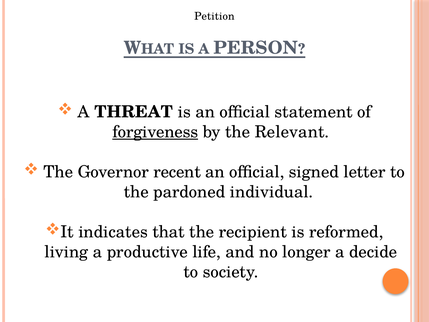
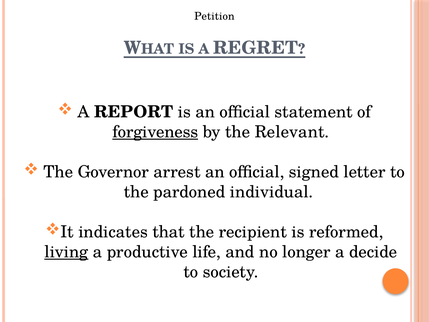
PERSON: PERSON -> REGRET (256, 48)
THREAT: THREAT -> REPORT (134, 112)
recent: recent -> arrest (177, 172)
living underline: none -> present (66, 252)
